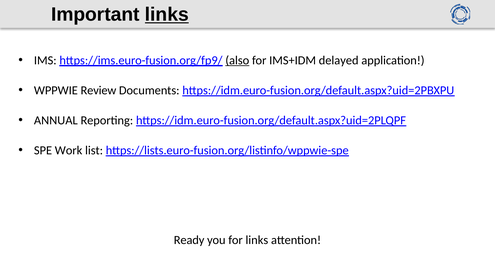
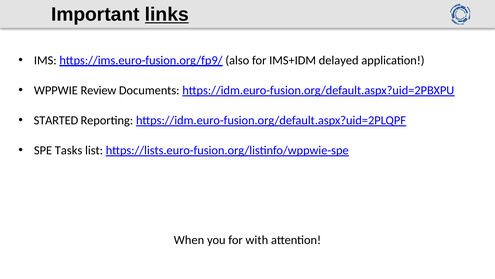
also underline: present -> none (237, 60)
ANNUAL: ANNUAL -> STARTED (56, 120)
Work: Work -> Tasks (69, 150)
Ready: Ready -> When (189, 239)
for links: links -> with (257, 239)
